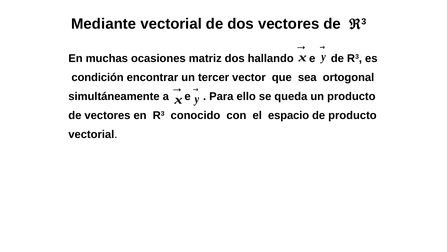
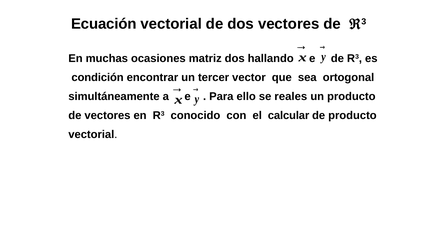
Mediante: Mediante -> Ecuación (104, 24)
queda: queda -> reales (291, 96)
espacio: espacio -> calcular (289, 115)
